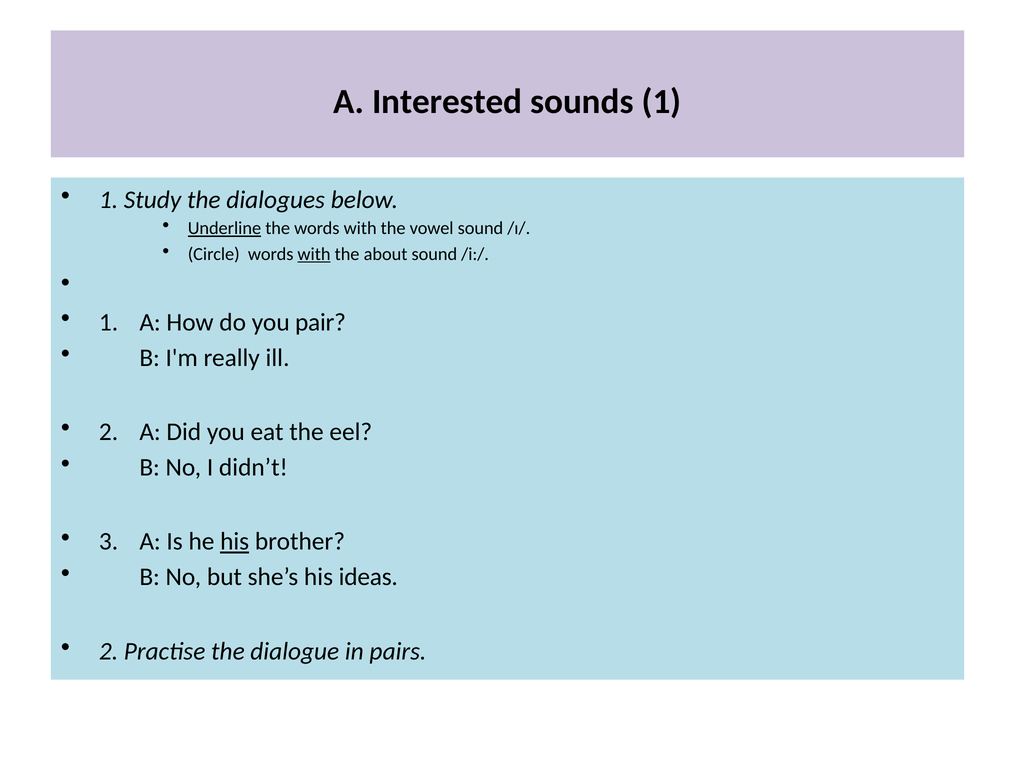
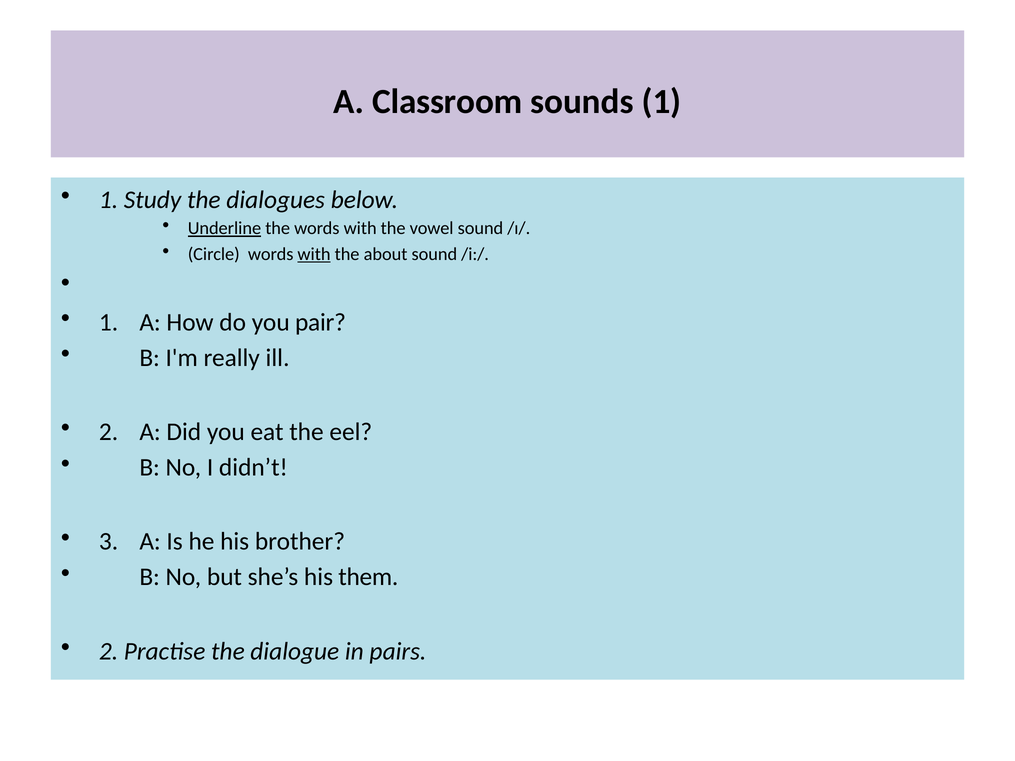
Interested: Interested -> Classroom (447, 101)
his underline: present -> none (235, 542)
ideas: ideas -> them (368, 577)
